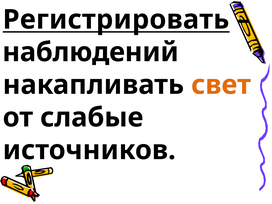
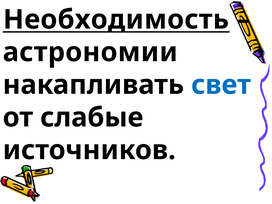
Регистрировать: Регистрировать -> Необходимость (116, 20)
наблюдений: наблюдений -> астрономии (90, 52)
свет colour: orange -> blue (221, 85)
